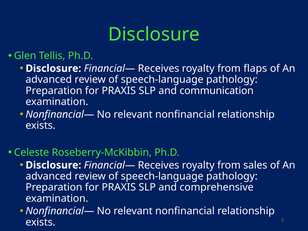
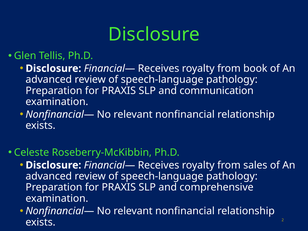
flaps: flaps -> book (255, 68)
